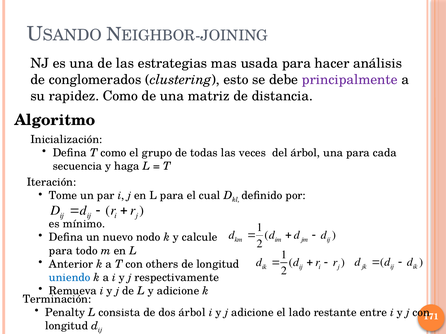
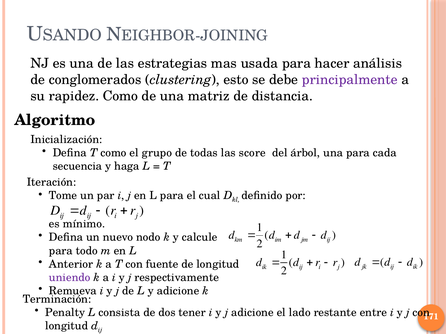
veces: veces -> score (252, 153)
others: others -> fuente (162, 264)
uniendo colour: blue -> purple (70, 278)
dos árbol: árbol -> tener (192, 313)
